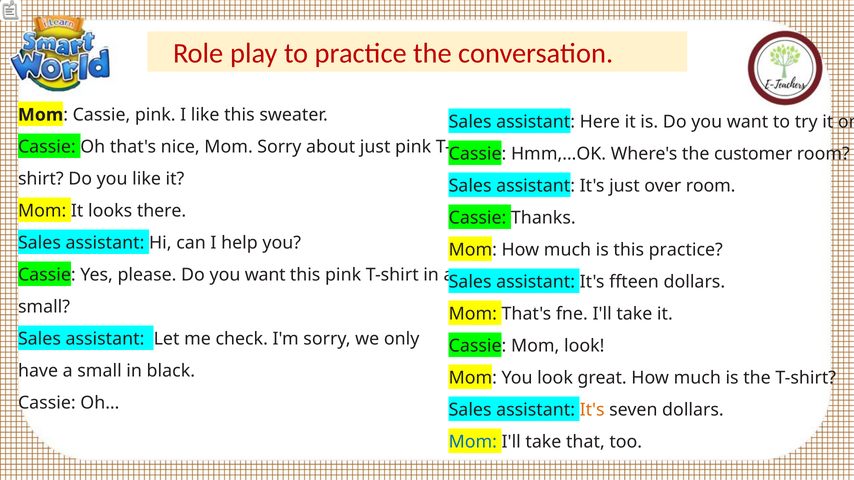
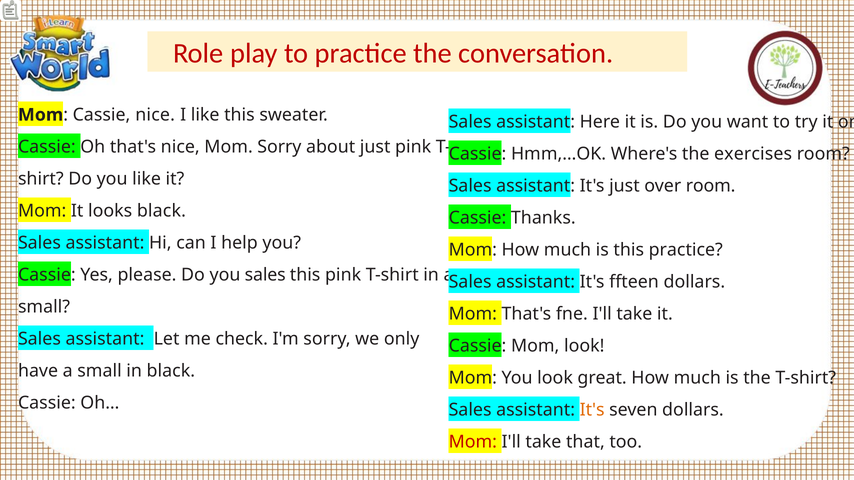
Cassie pink: pink -> nice (155, 115)
customer: customer -> exercises (753, 154)
looks there: there -> black (161, 211)
please Do you want: want -> sales (265, 275)
Mom colour: blue -> red (473, 442)
